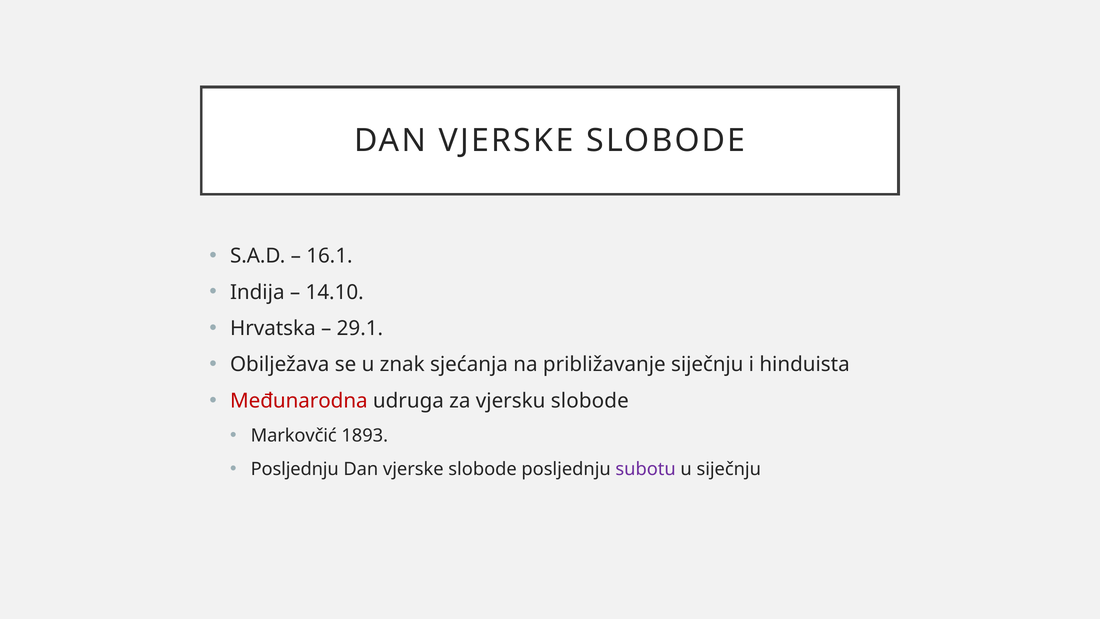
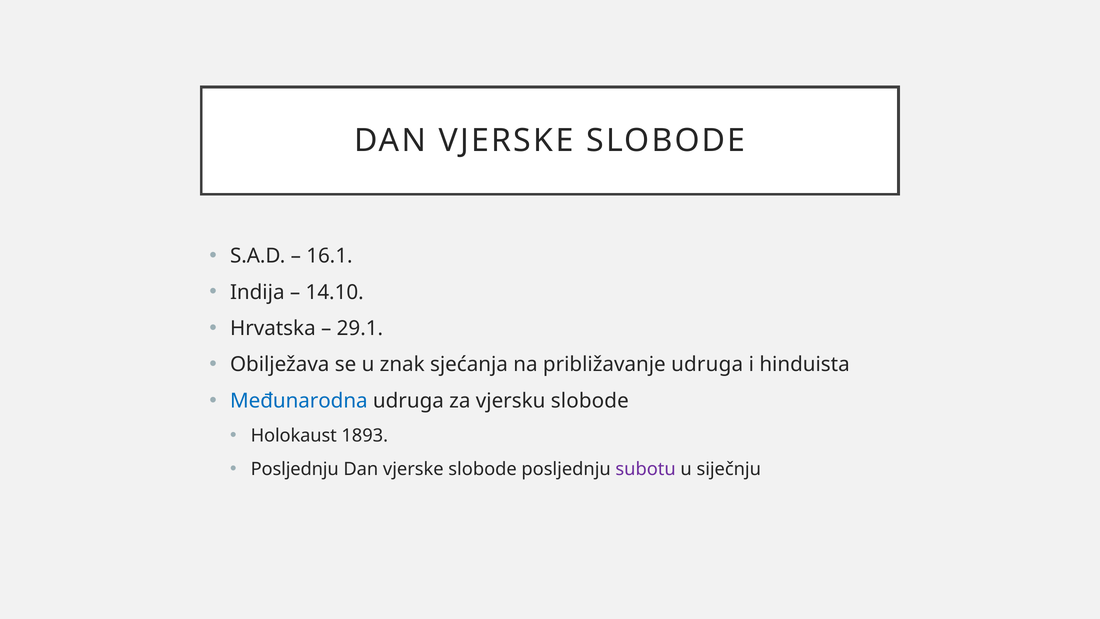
približavanje siječnju: siječnju -> udruga (707, 365)
Međunarodna colour: red -> blue (299, 401)
Markovčić: Markovčić -> Holokaust (294, 435)
